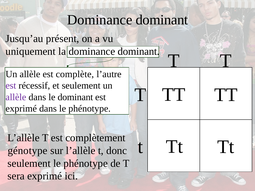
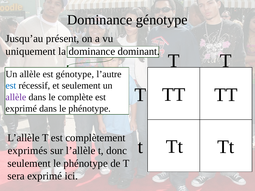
dominant: dominant -> génotype (162, 20)
est complète: complète -> génotype (75, 74)
est colour: purple -> blue (11, 86)
le dominant: dominant -> complète (75, 97)
génotype: génotype -> exprimés (28, 151)
